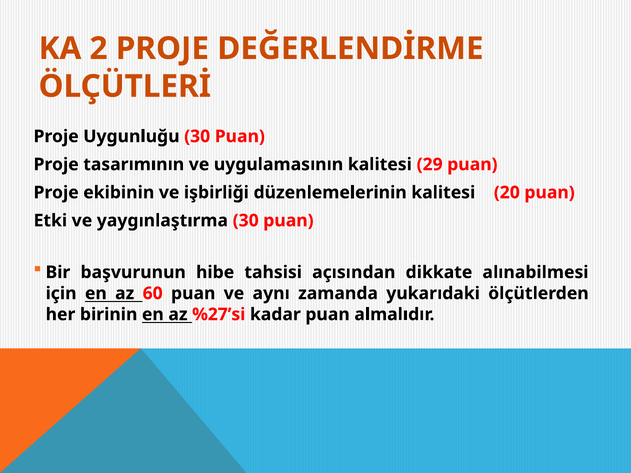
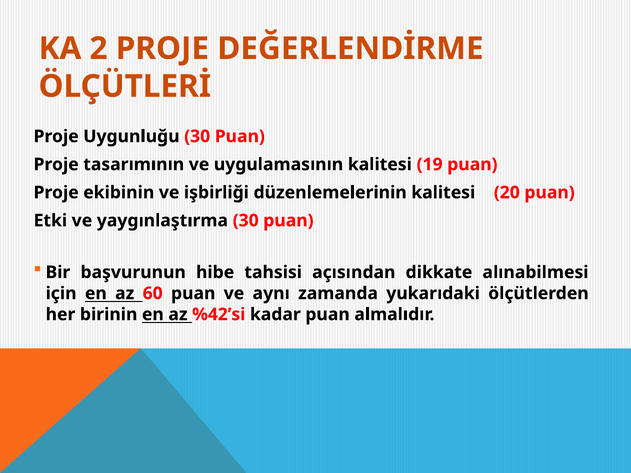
29: 29 -> 19 (430, 165)
%27’si: %27’si -> %42’si (219, 315)
